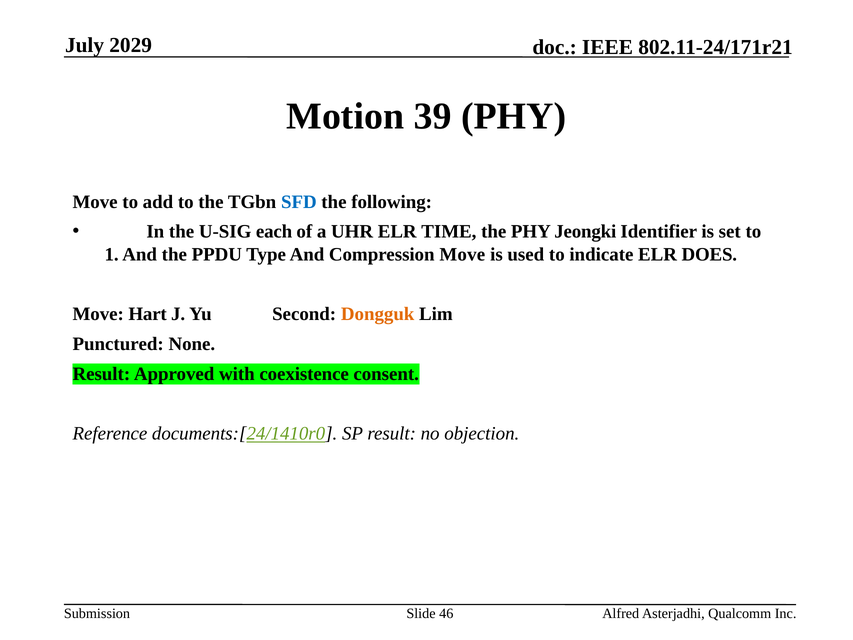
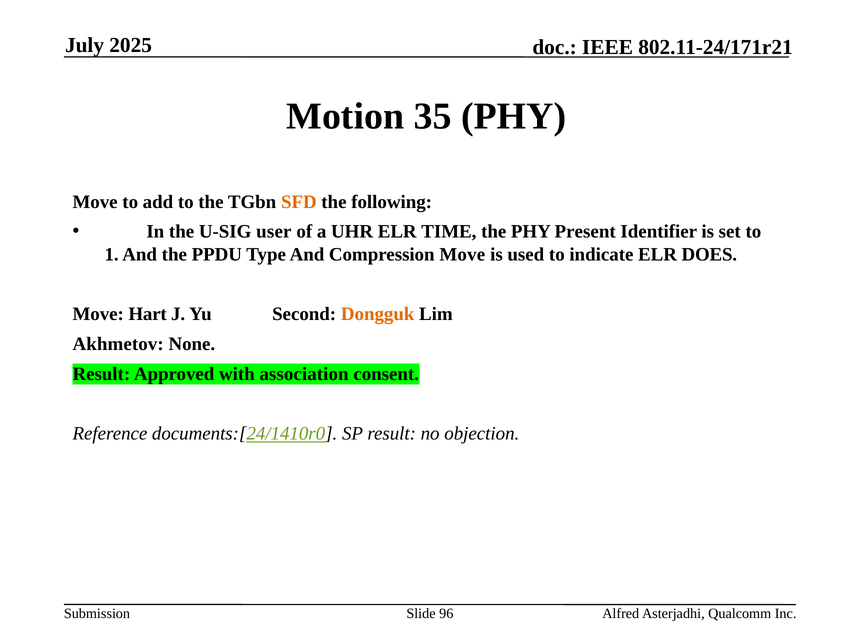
2029: 2029 -> 2025 (131, 45)
39: 39 -> 35 (433, 116)
SFD colour: blue -> orange (299, 202)
each: each -> user (274, 232)
Jeongki: Jeongki -> Present (585, 232)
Punctured: Punctured -> Akhmetov (118, 344)
coexistence: coexistence -> association (304, 374)
46: 46 -> 96 (446, 614)
